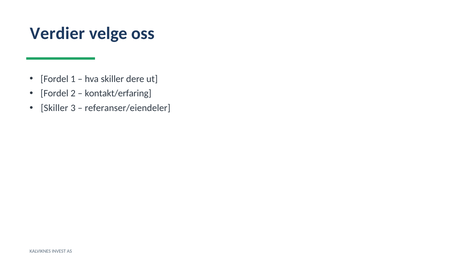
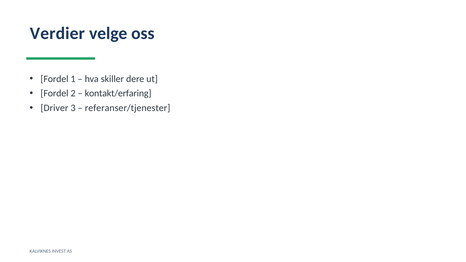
Skiller: Skiller -> Driver (54, 108)
referanser/eiendeler: referanser/eiendeler -> referanser/tjenester (128, 108)
